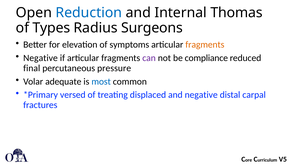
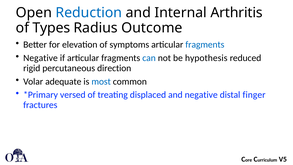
Thomas: Thomas -> Arthritis (237, 13)
Surgeons: Surgeons -> Outcome (152, 28)
fragments colour: orange -> blue (205, 45)
can colour: purple -> blue (149, 58)
compliance: compliance -> hypothesis (206, 58)
final: final -> rigid (32, 68)
pressure: pressure -> direction (114, 68)
carpal: carpal -> finger (254, 95)
